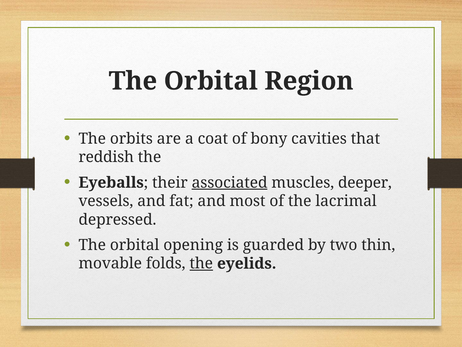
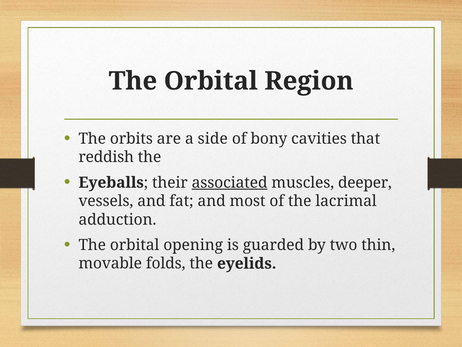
coat: coat -> side (213, 138)
depressed: depressed -> adduction (117, 219)
the underline: present -> none (201, 263)
